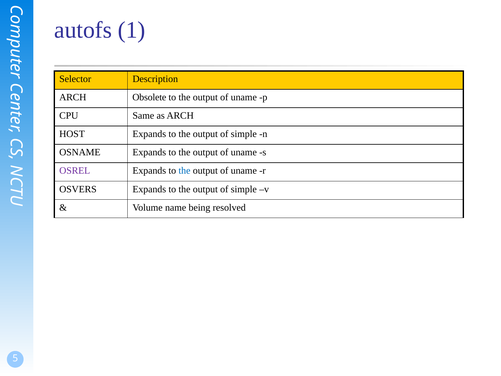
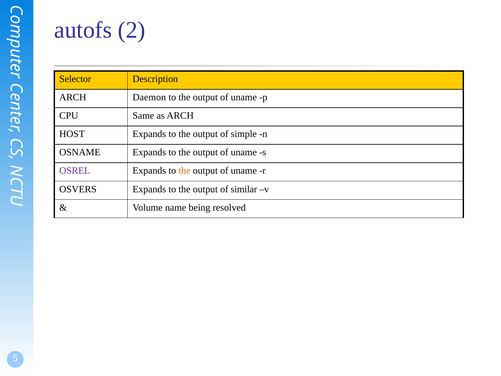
1: 1 -> 2 (132, 30)
Obsolete: Obsolete -> Daemon (149, 97)
the colour: blue -> orange (184, 171)
simple: simple -> similar (244, 189)
